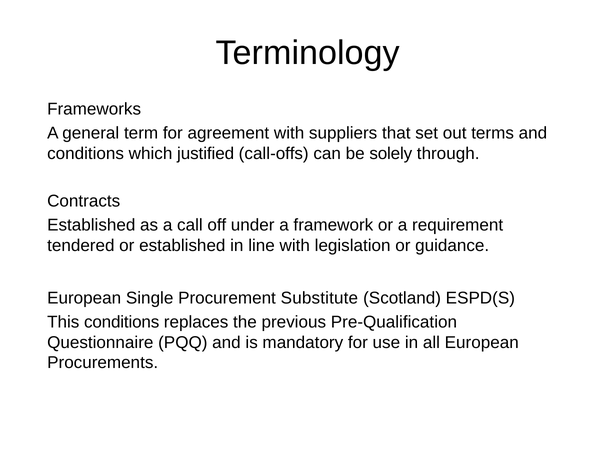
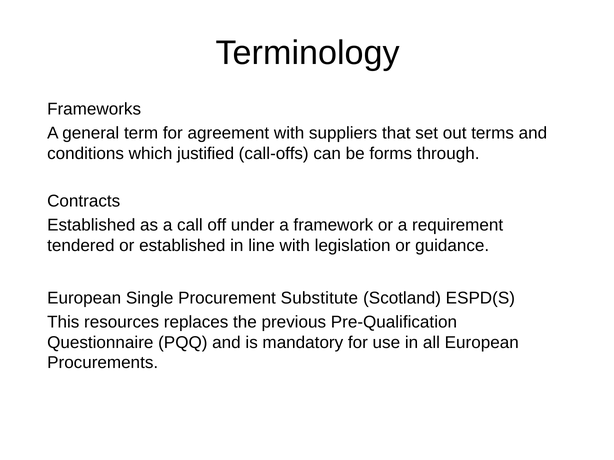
solely: solely -> forms (391, 154)
This conditions: conditions -> resources (122, 322)
